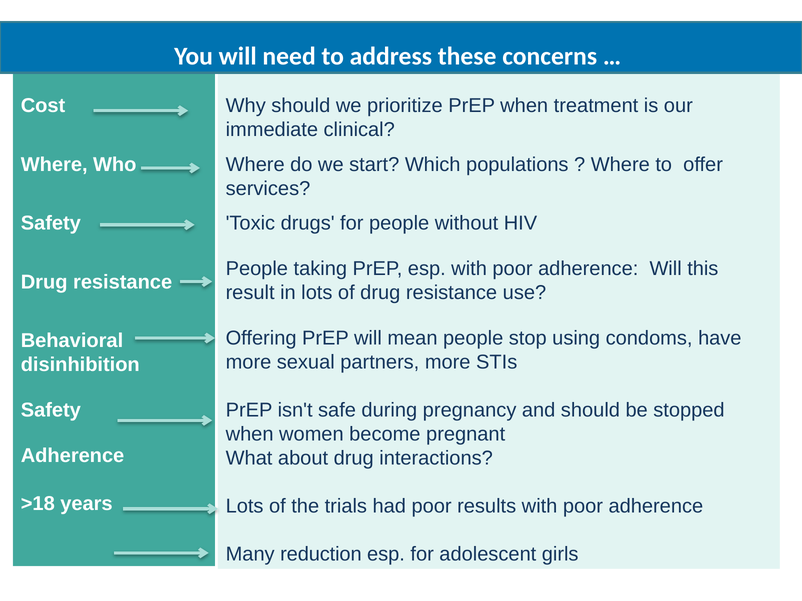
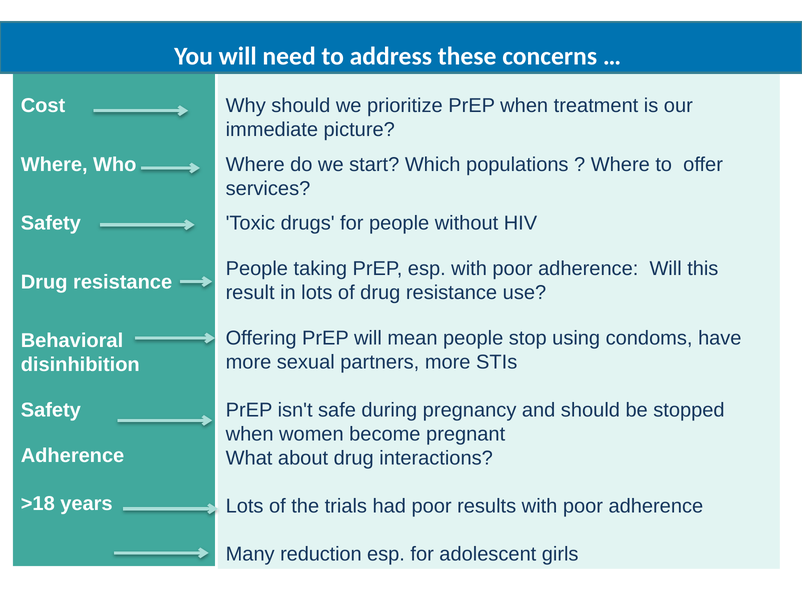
clinical: clinical -> picture (359, 130)
